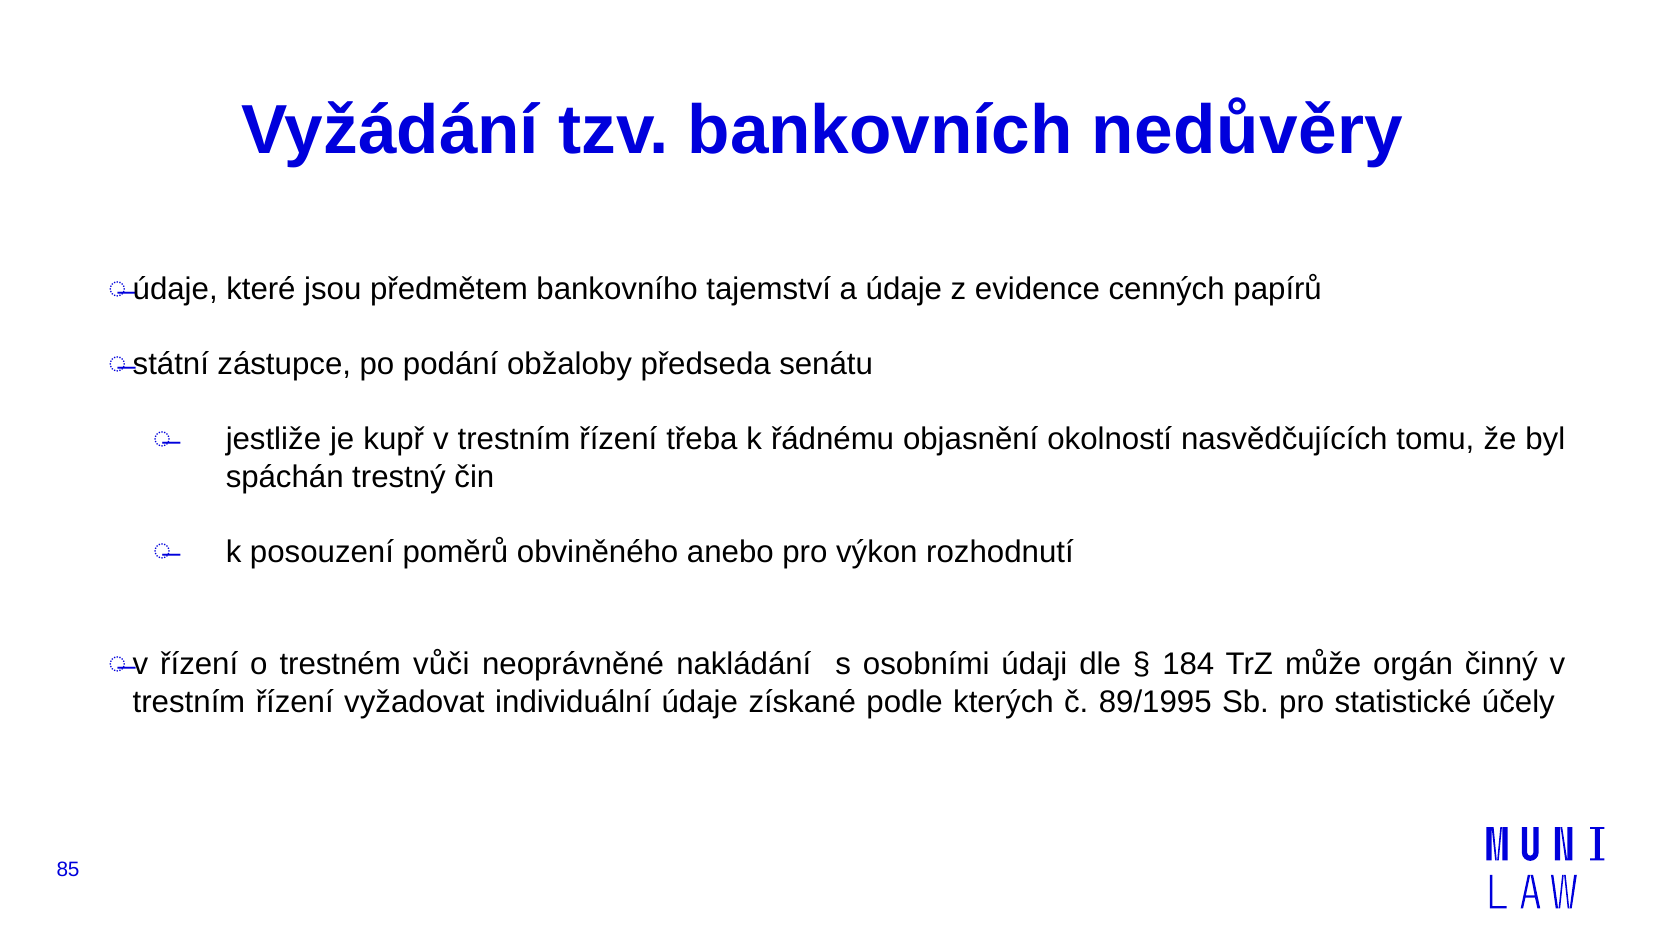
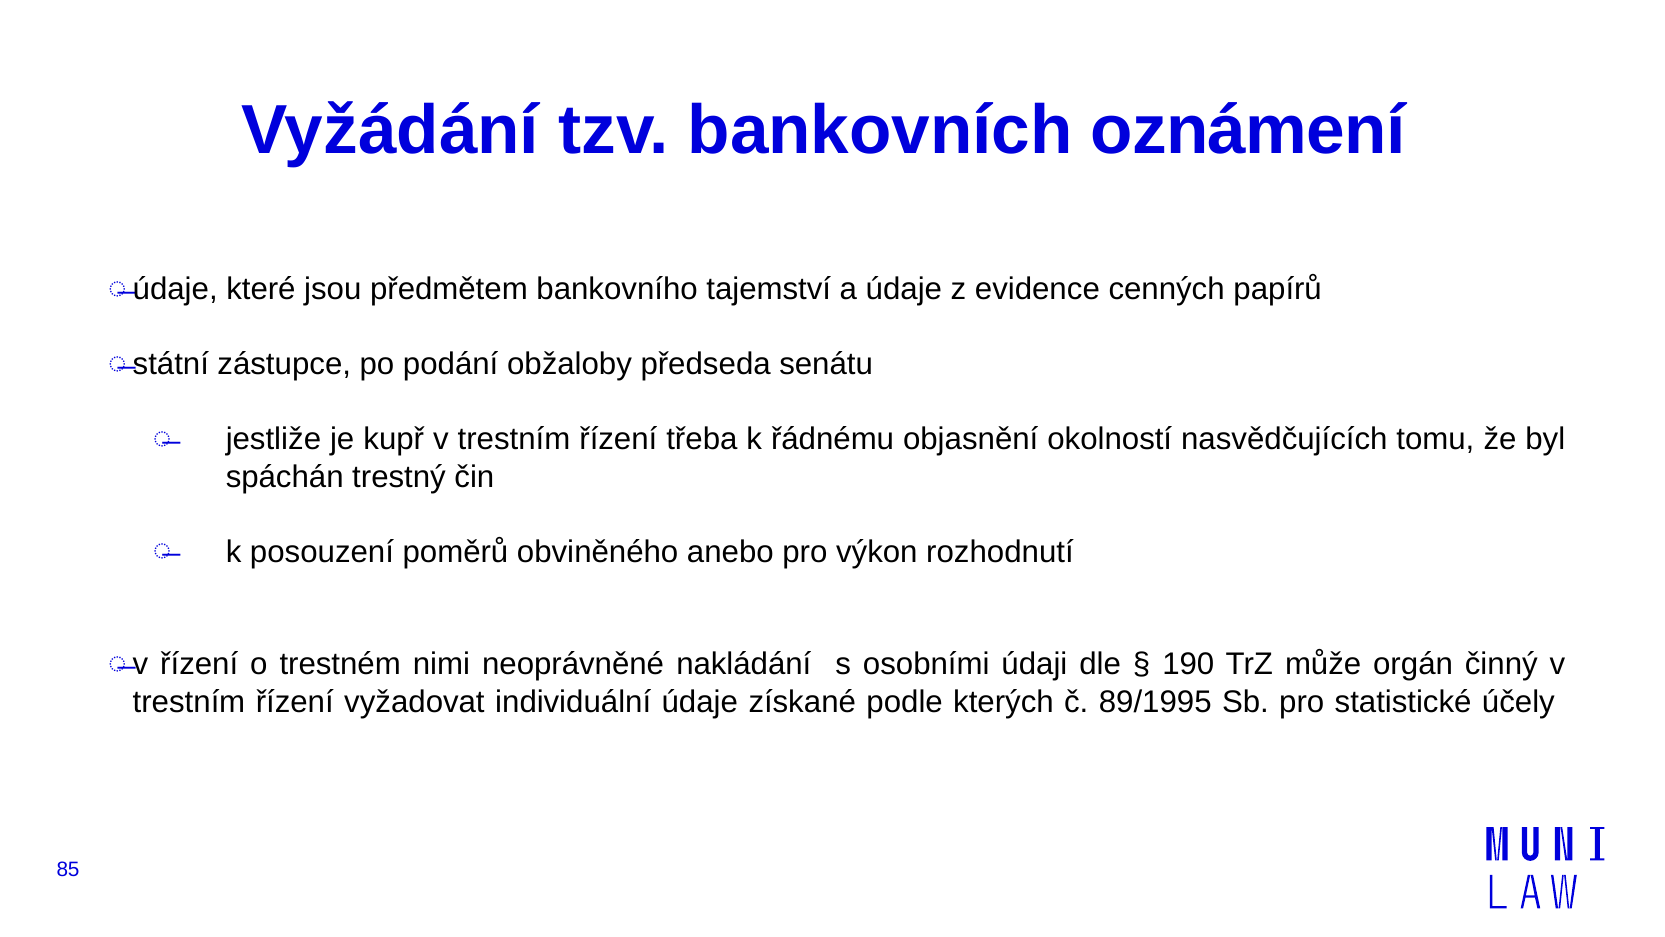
nedůvěry: nedůvěry -> oznámení (1248, 131)
vůči: vůči -> nimi (441, 664)
184: 184 -> 190 (1188, 664)
